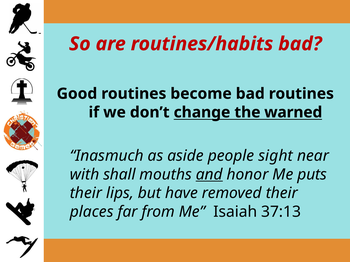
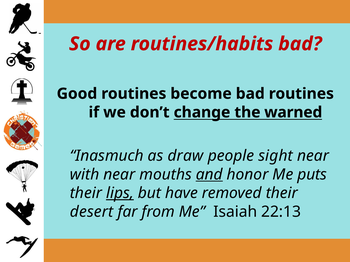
aside: aside -> draw (185, 156)
with shall: shall -> near (119, 175)
lips underline: none -> present (120, 193)
places: places -> desert (92, 212)
37:13: 37:13 -> 22:13 (281, 212)
